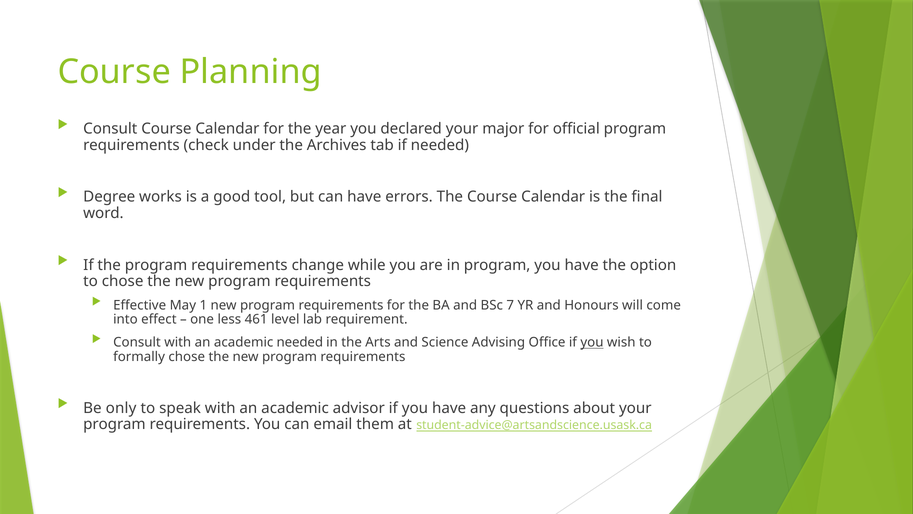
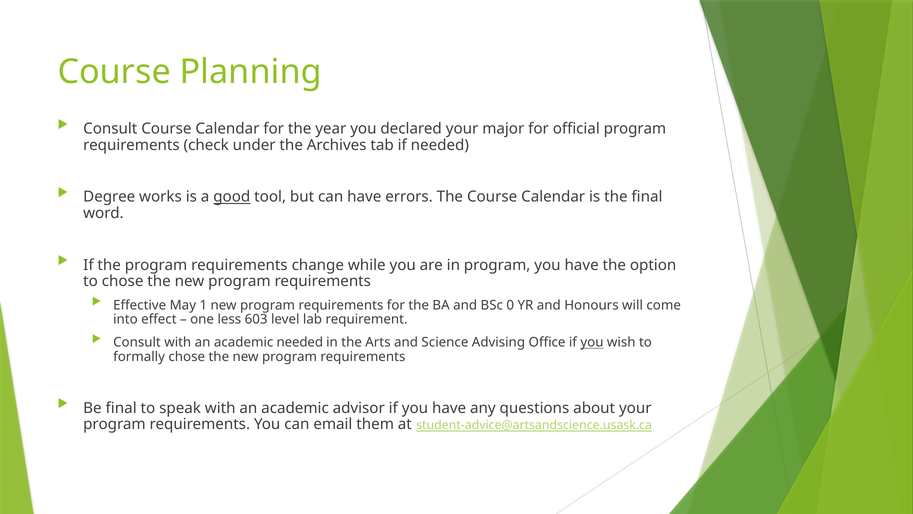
good underline: none -> present (232, 197)
7: 7 -> 0 (510, 305)
461: 461 -> 603 (256, 319)
Be only: only -> final (121, 408)
